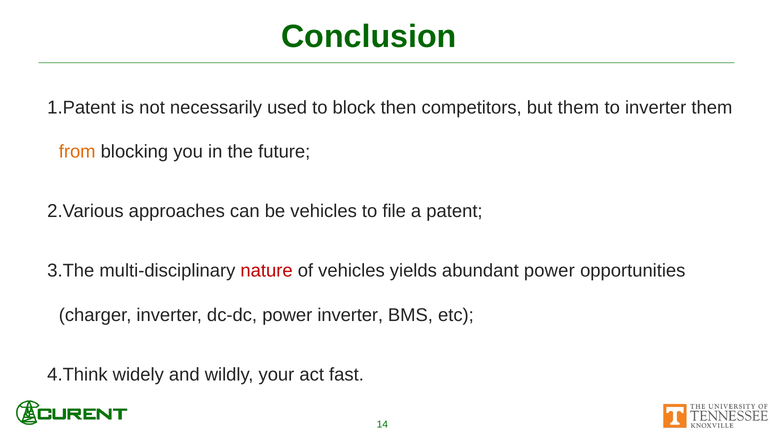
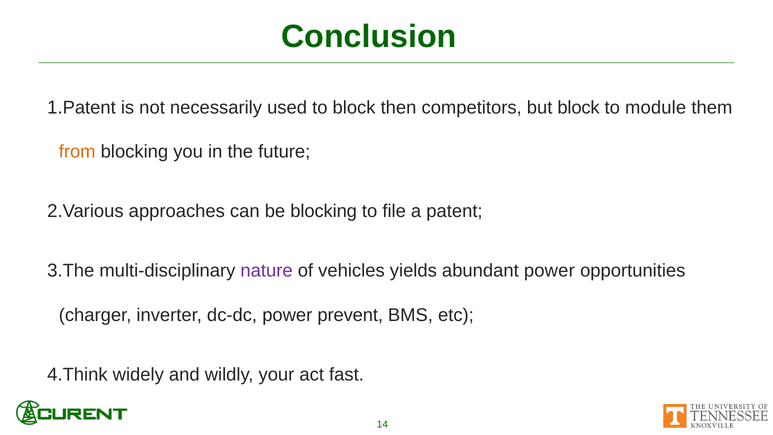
but them: them -> block (579, 108)
to inverter: inverter -> module (656, 108)
be vehicles: vehicles -> blocking (324, 211)
nature colour: red -> purple (267, 271)
power inverter: inverter -> prevent (350, 315)
